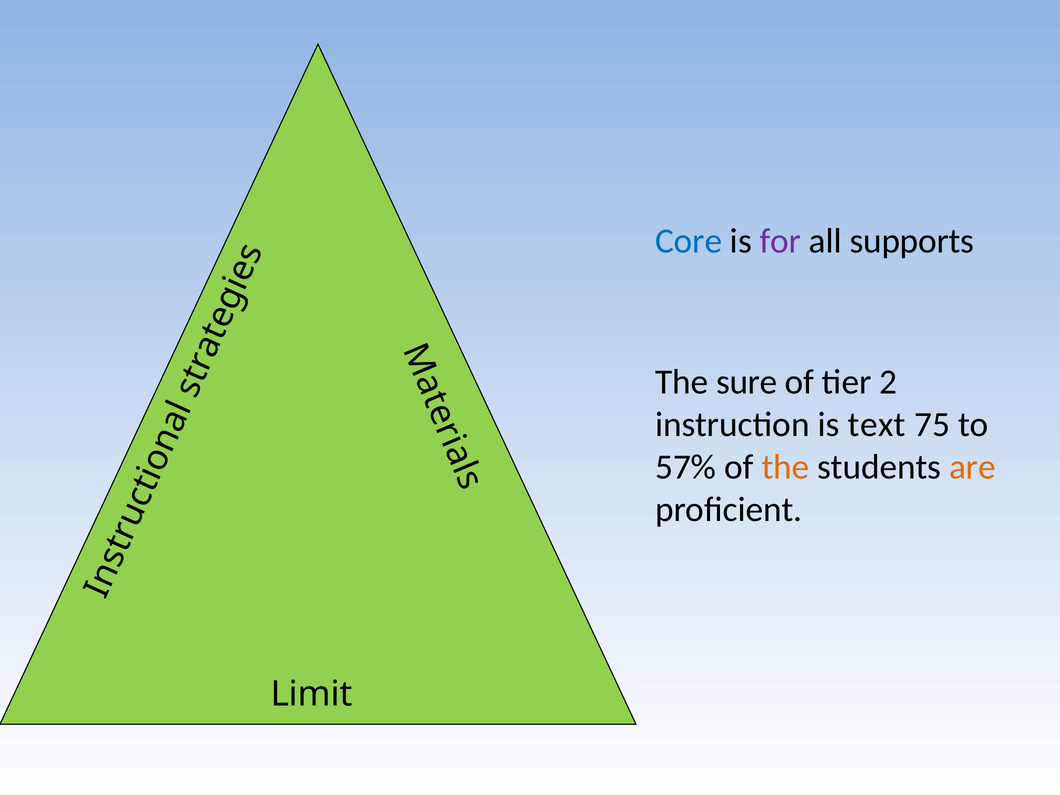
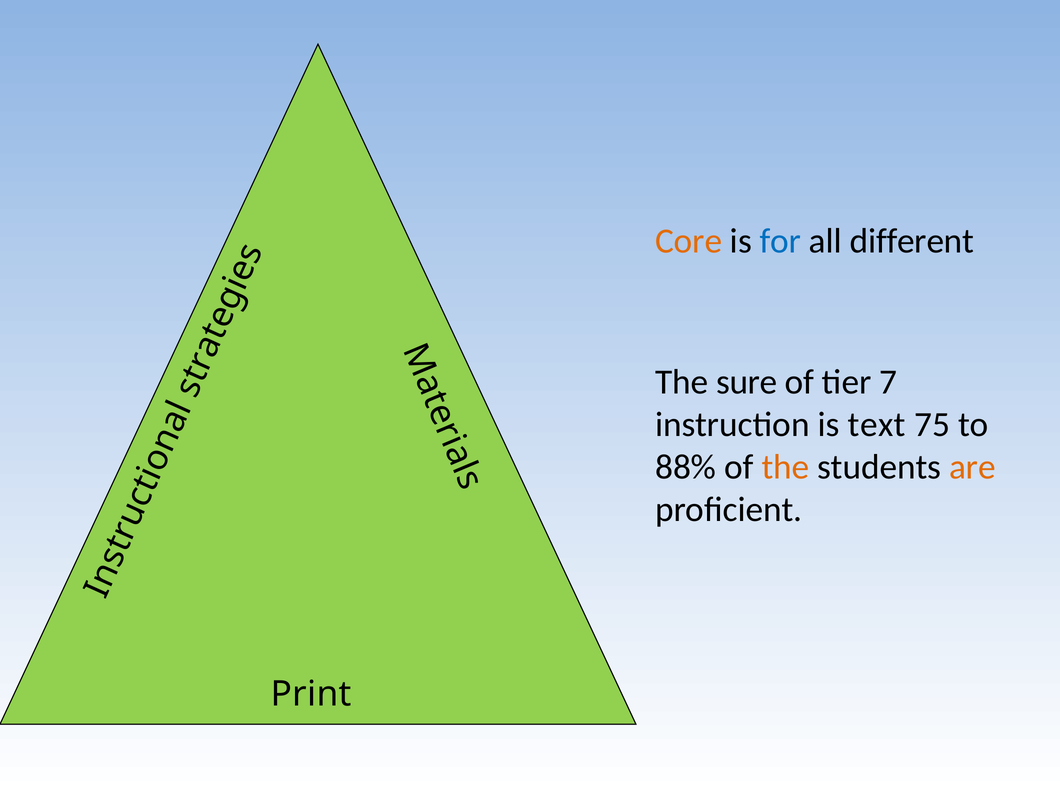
Core colour: blue -> orange (689, 241)
for colour: purple -> blue (781, 241)
supports: supports -> different (912, 241)
2: 2 -> 7 (888, 382)
57%: 57% -> 88% (686, 467)
Limit: Limit -> Print (311, 694)
